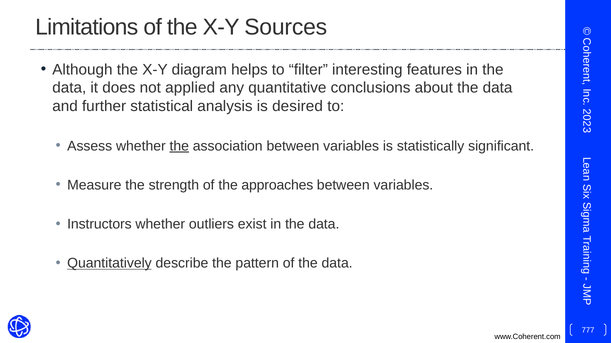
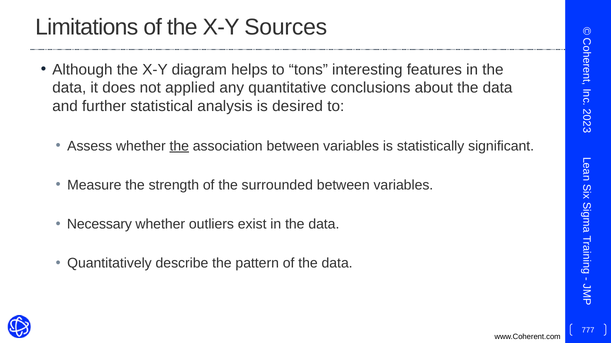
filter: filter -> tons (308, 70)
approaches: approaches -> surrounded (277, 185)
Instructors: Instructors -> Necessary (99, 225)
Quantitatively underline: present -> none (109, 264)
